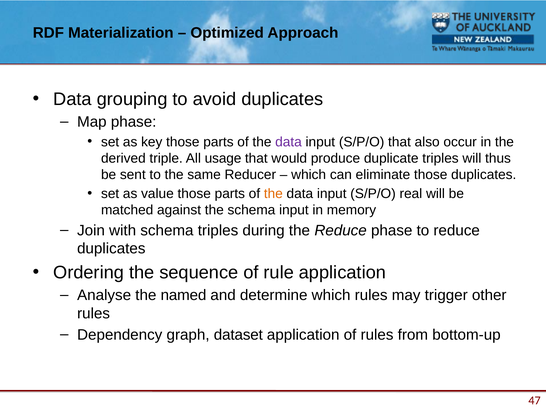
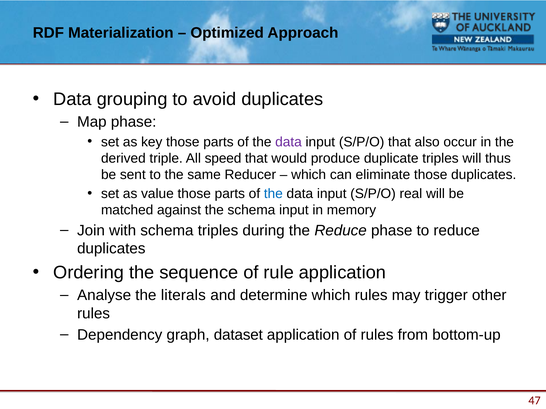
usage: usage -> speed (223, 158)
the colour: orange -> blue (273, 194)
named: named -> literals (183, 296)
